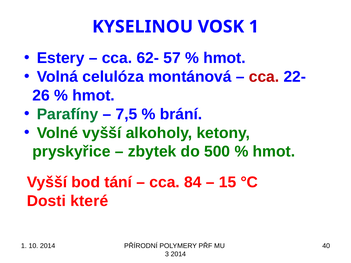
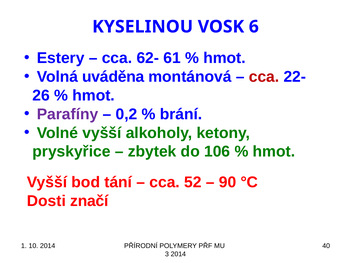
VOSK 1: 1 -> 6 (254, 27)
57: 57 -> 61 (172, 58)
celulóza: celulóza -> uváděna (113, 77)
Parafíny colour: green -> purple (68, 114)
7,5: 7,5 -> 0,2 (126, 114)
500: 500 -> 106 (217, 152)
84: 84 -> 52 (193, 182)
15: 15 -> 90 (227, 182)
které: které -> značí (89, 201)
